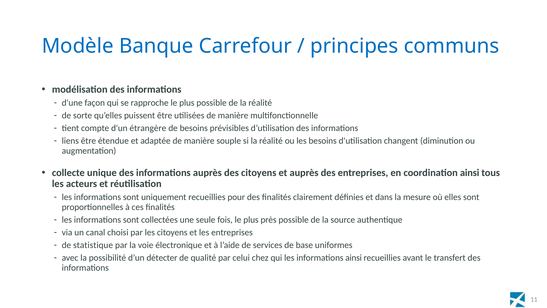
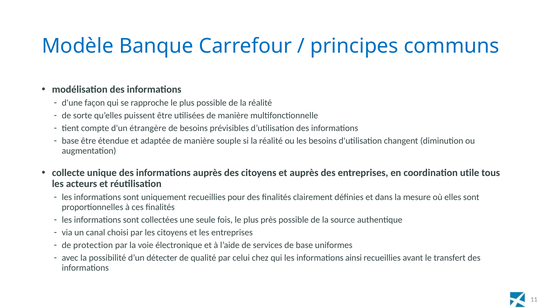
liens: liens -> base (70, 141)
coordination ainsi: ainsi -> utile (470, 173)
statistique: statistique -> protection (93, 245)
